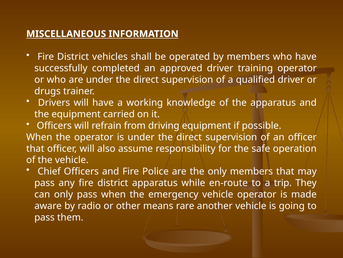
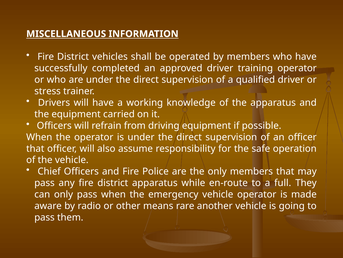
drugs: drugs -> stress (48, 91)
trip: trip -> full (283, 182)
